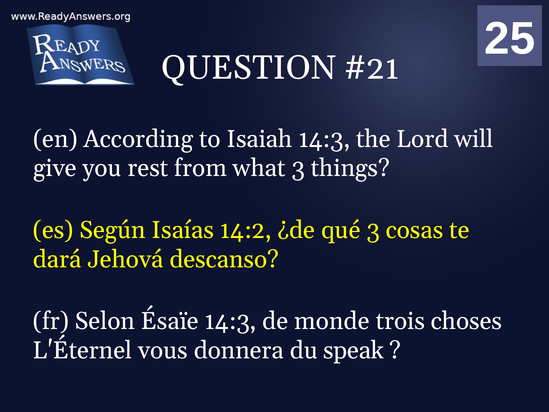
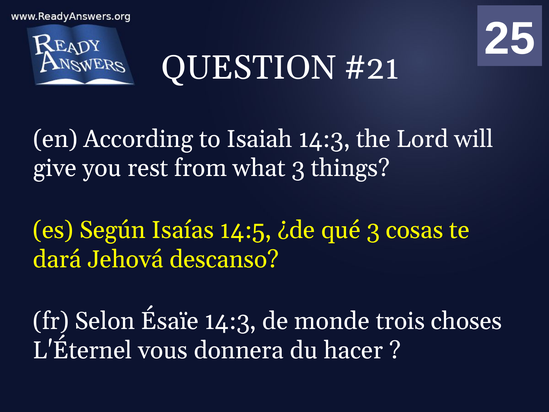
14:2: 14:2 -> 14:5 (246, 230)
speak: speak -> hacer (353, 350)
